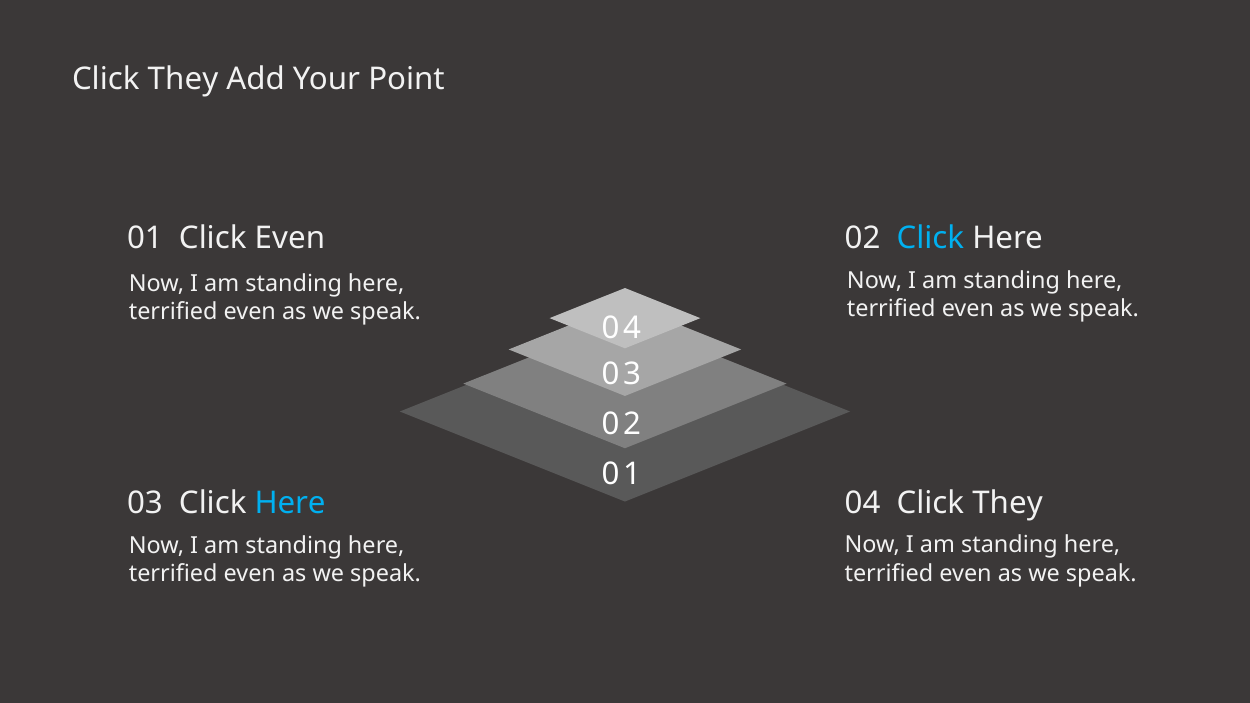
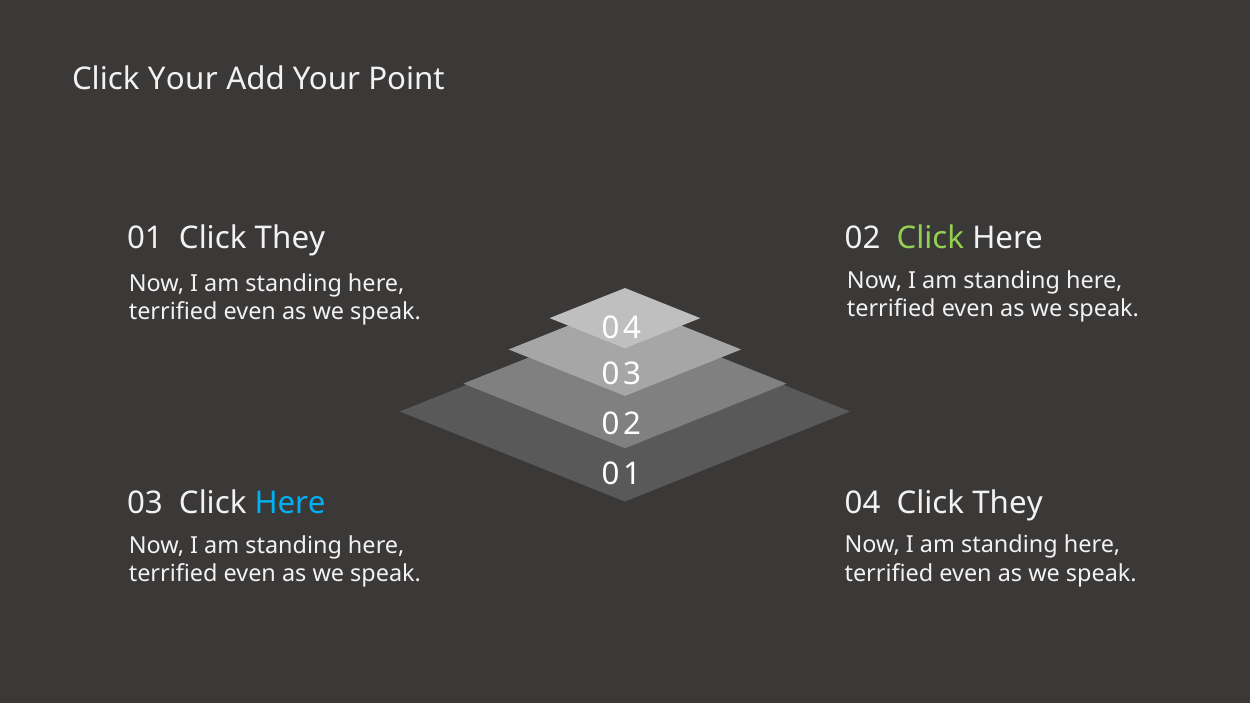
They: They -> Your (183, 79)
01 Click Even: Even -> They (290, 238)
Click colour: light blue -> light green (930, 238)
